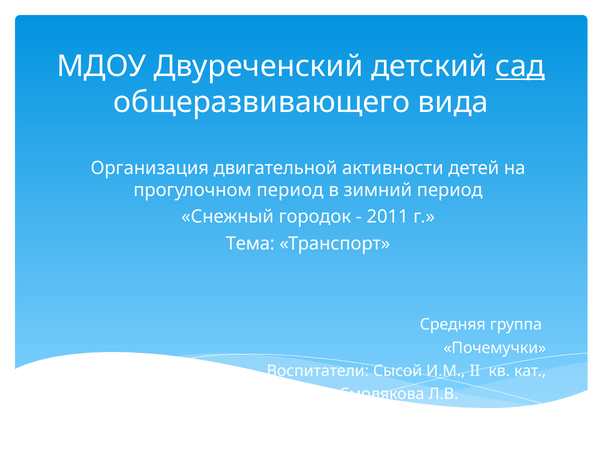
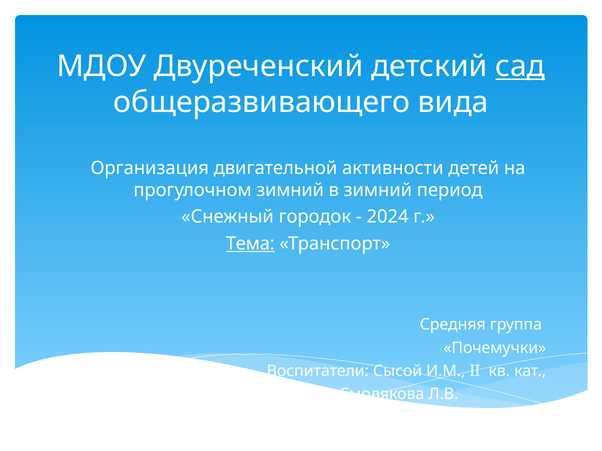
прогулочном период: период -> зимний (290, 190)
2011: 2011 -> 2024 (388, 217)
Тема underline: none -> present (250, 244)
